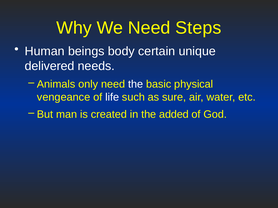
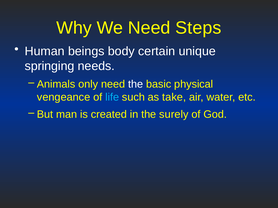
delivered: delivered -> springing (50, 66)
life colour: white -> light blue (112, 97)
sure: sure -> take (174, 97)
added: added -> surely (174, 115)
